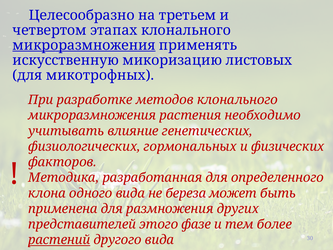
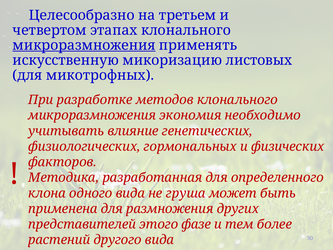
растения: растения -> экономия (190, 115)
береза: береза -> груша (186, 193)
растений underline: present -> none (59, 240)
